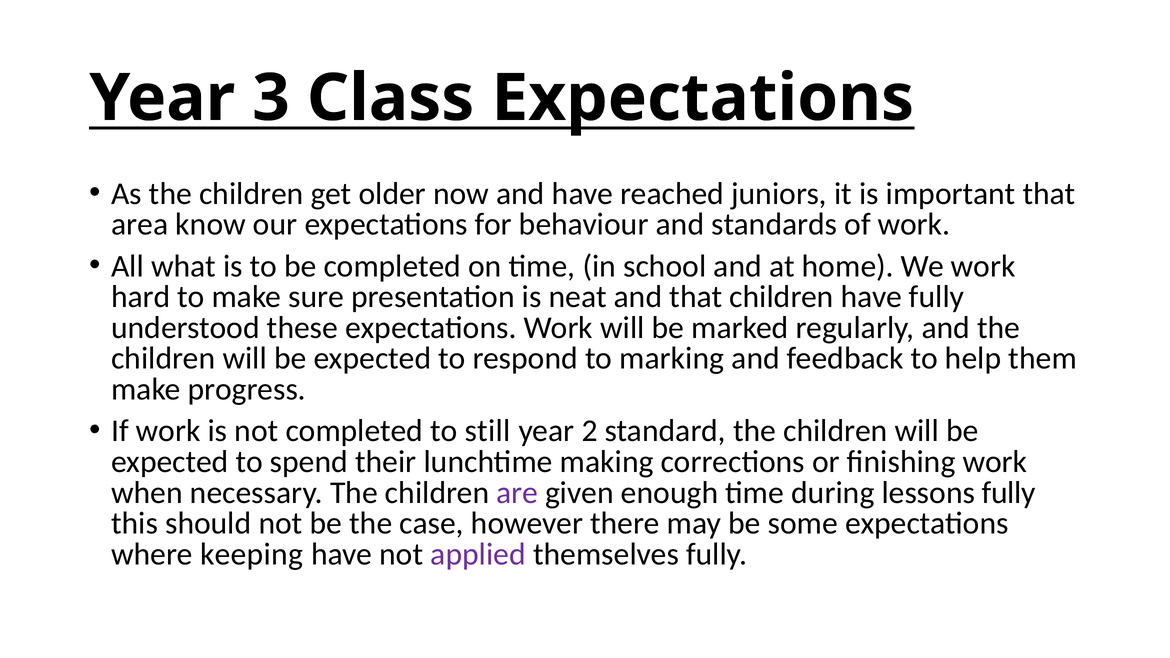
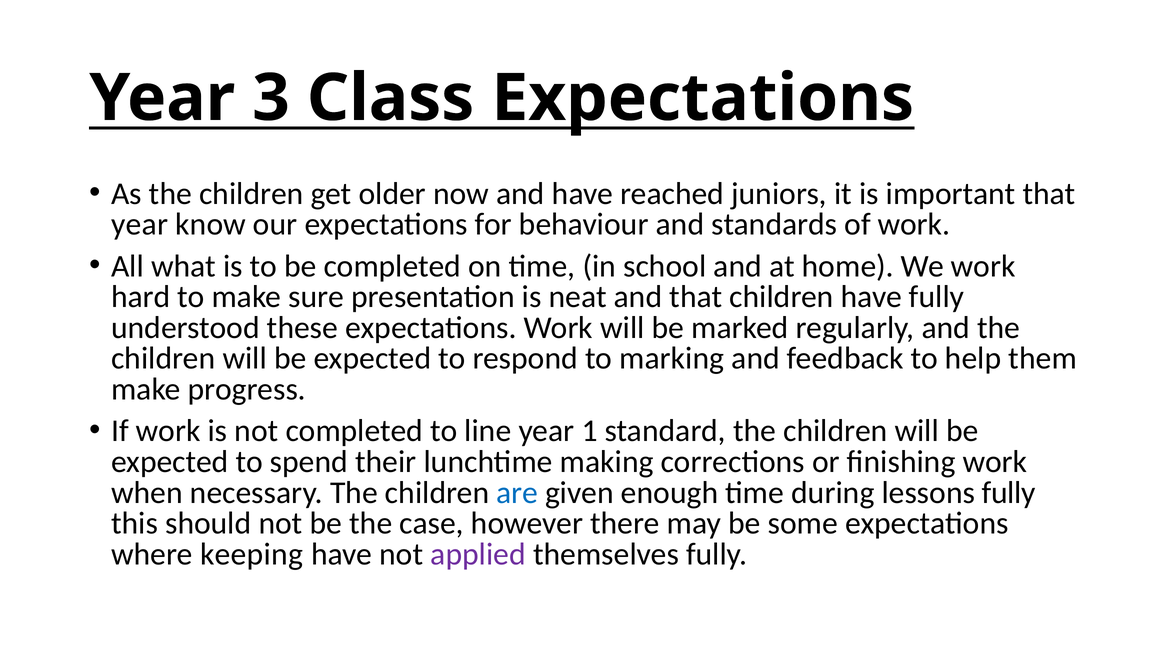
area: area -> year (140, 225)
still: still -> line (488, 431)
2: 2 -> 1 (590, 431)
are colour: purple -> blue (517, 493)
